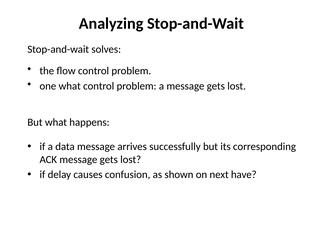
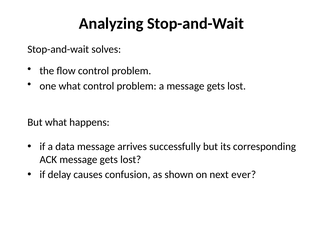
have: have -> ever (244, 174)
